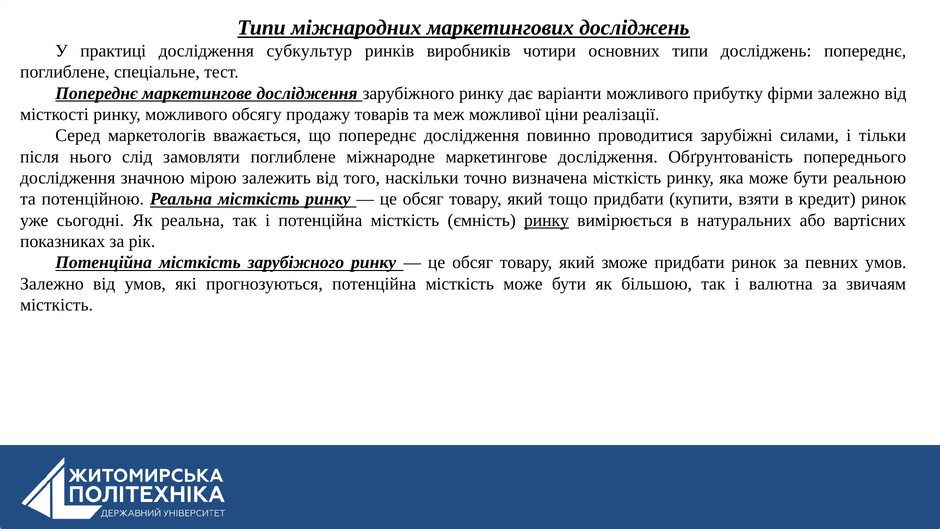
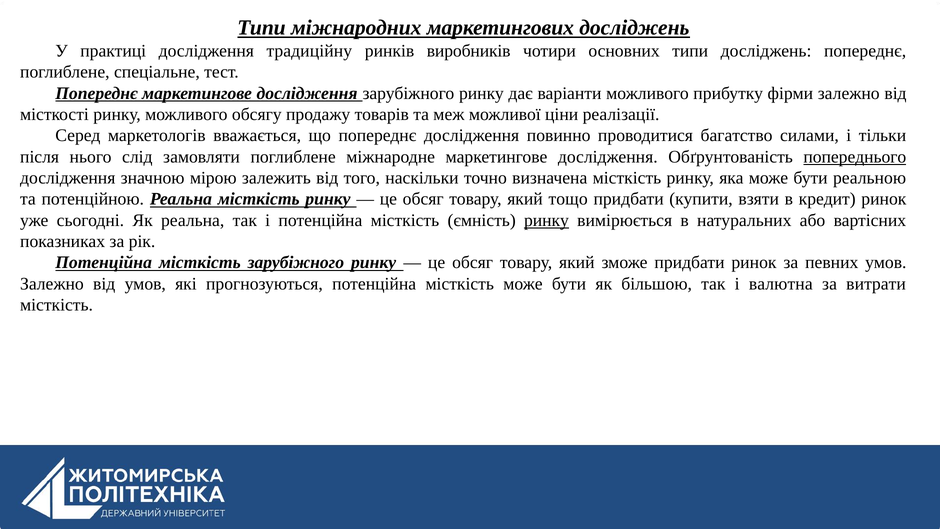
субкультур: субкультур -> традиційну (309, 51)
зарубіжні: зарубіжні -> багатство (737, 136)
попереднього underline: none -> present (855, 157)
звичаям: звичаям -> витрати (876, 284)
